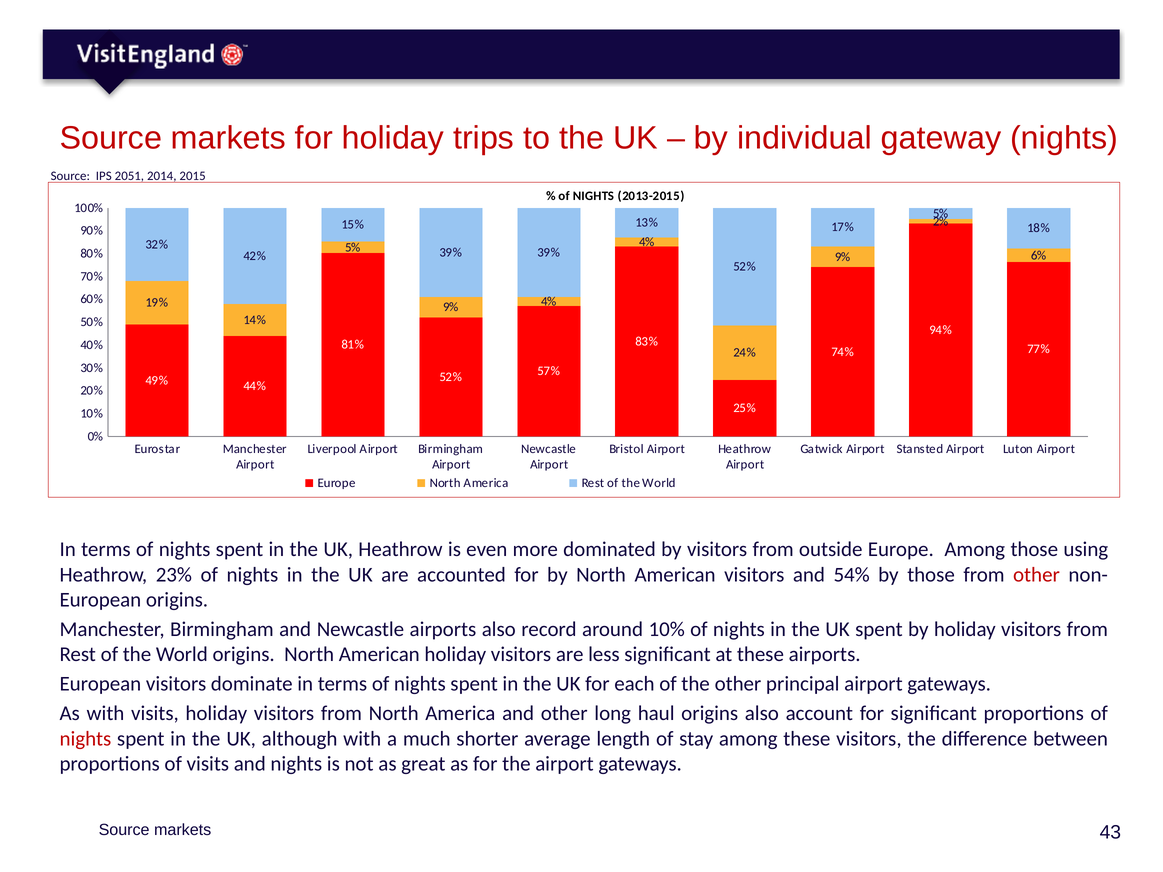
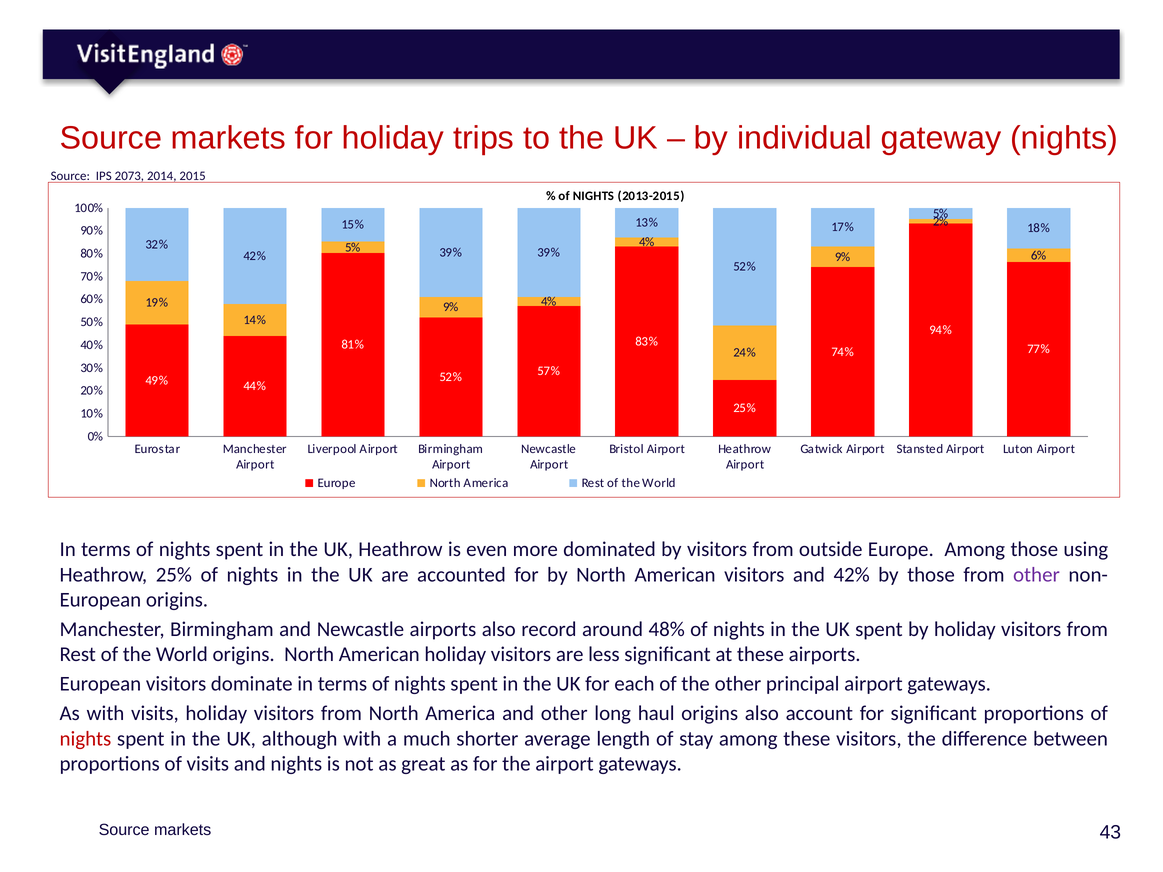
2051: 2051 -> 2073 (129, 176)
Heathrow 23%: 23% -> 25% (174, 575)
and 54%: 54% -> 42% (852, 575)
other colour: red -> purple (1036, 575)
around 10%: 10% -> 48% (667, 629)
